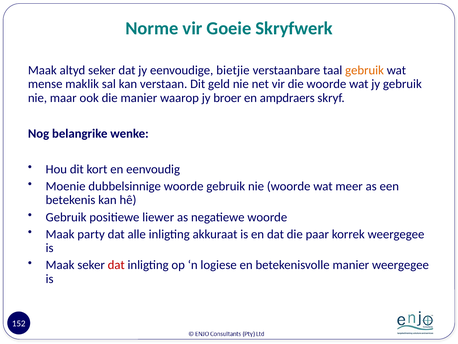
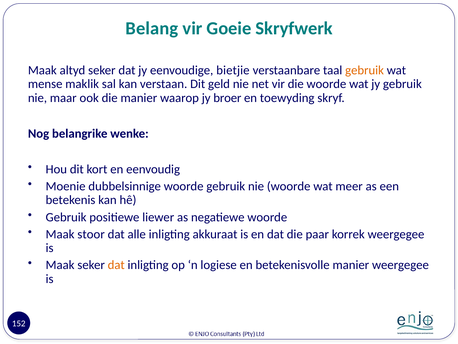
Norme: Norme -> Belang (152, 28)
ampdraers: ampdraers -> toewyding (287, 98)
party: party -> stoor (91, 234)
dat colour: red -> orange (116, 265)
